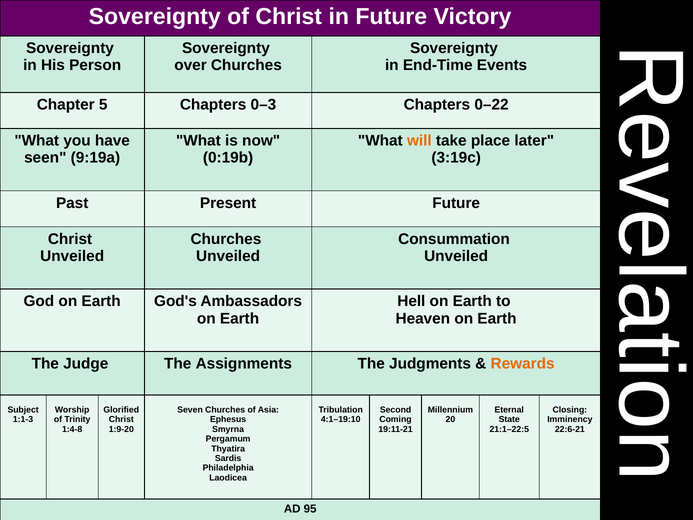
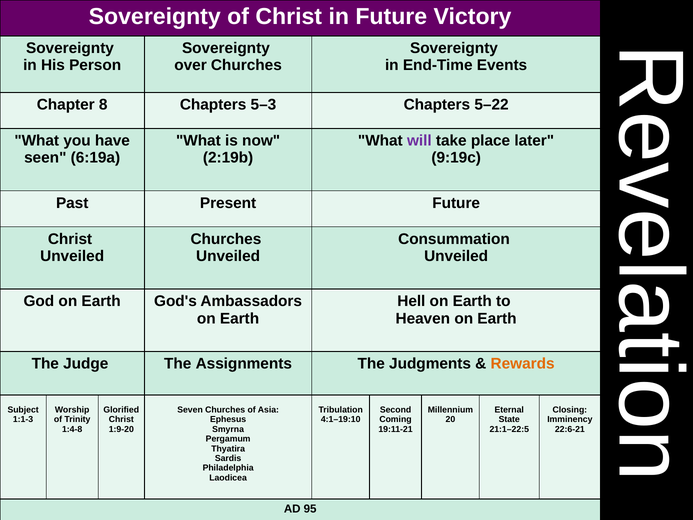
5: 5 -> 8 (103, 105)
0–3: 0–3 -> 5–3 (263, 105)
0–22: 0–22 -> 5–22 (492, 105)
will colour: orange -> purple (419, 141)
9:19a: 9:19a -> 6:19a (95, 158)
0:19b: 0:19b -> 2:19b (228, 158)
3:19c: 3:19c -> 9:19c (456, 158)
